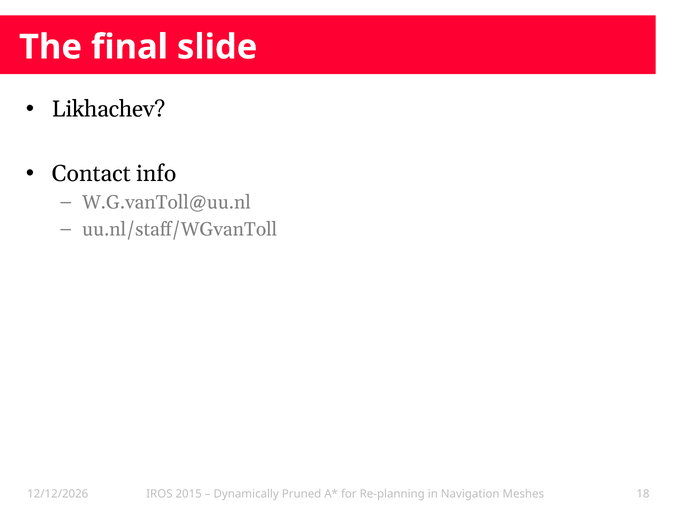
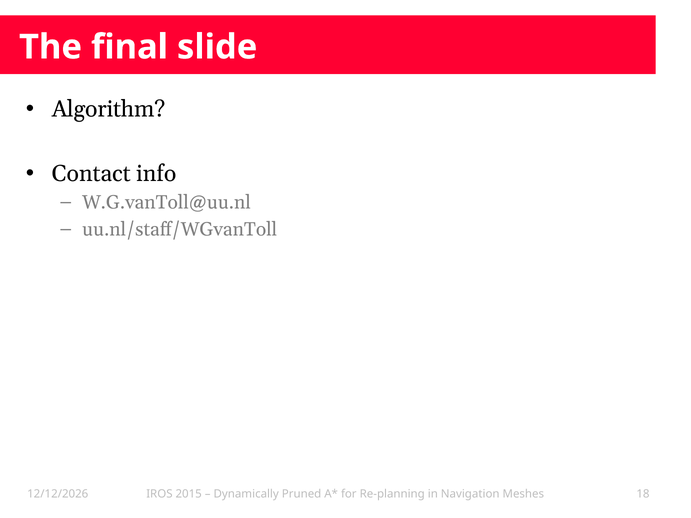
Likhachev: Likhachev -> Algorithm (109, 109)
